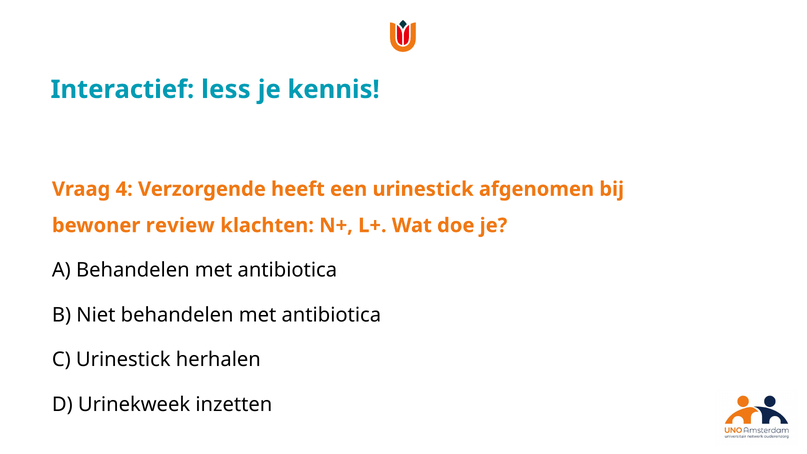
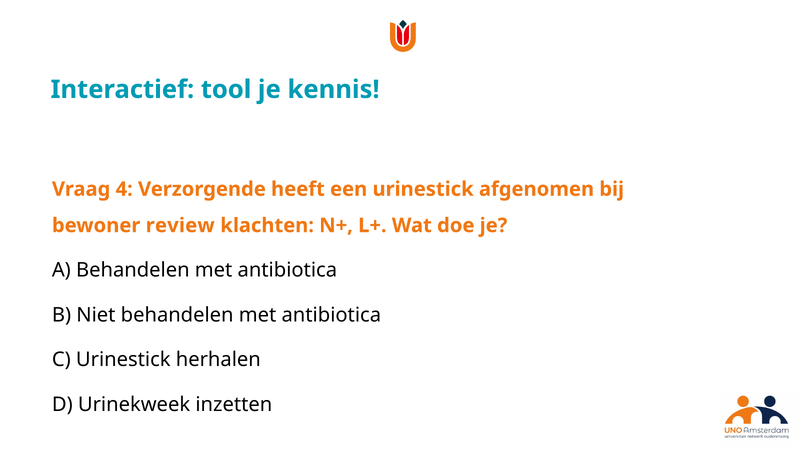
less: less -> tool (226, 89)
